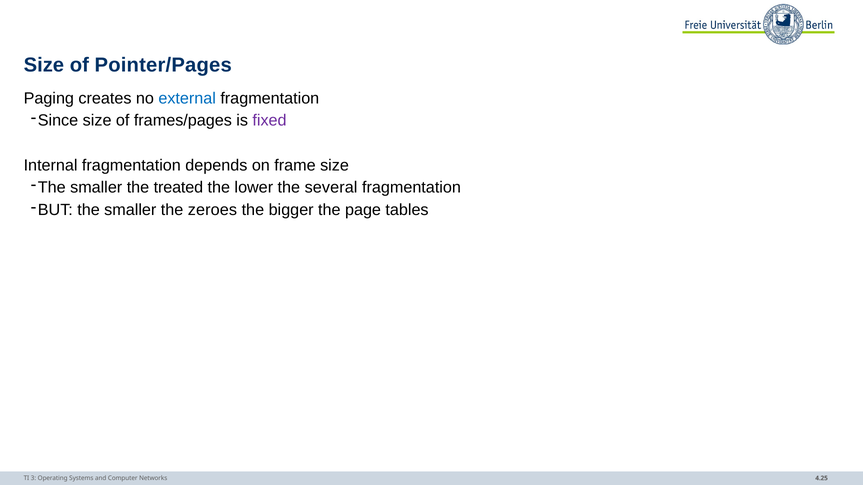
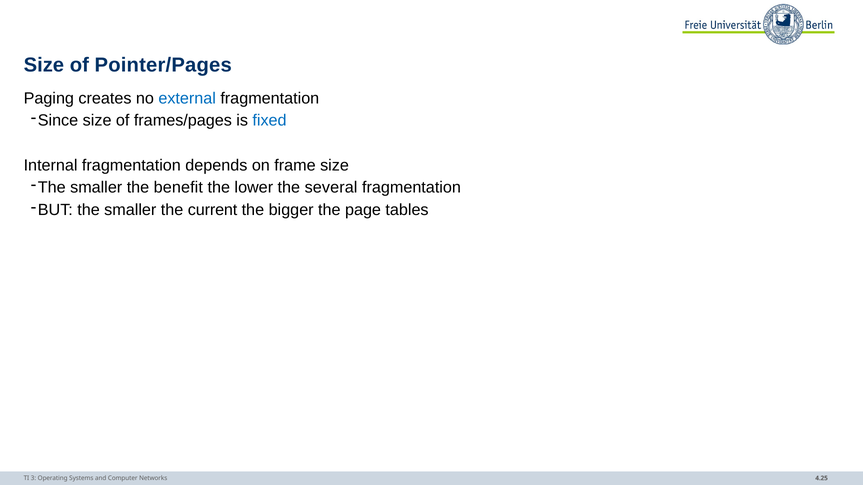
fixed colour: purple -> blue (270, 121)
treated: treated -> benefit (178, 188)
zeroes: zeroes -> current (213, 210)
